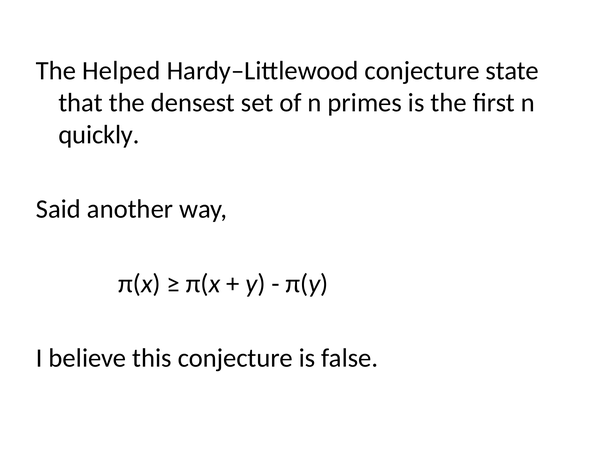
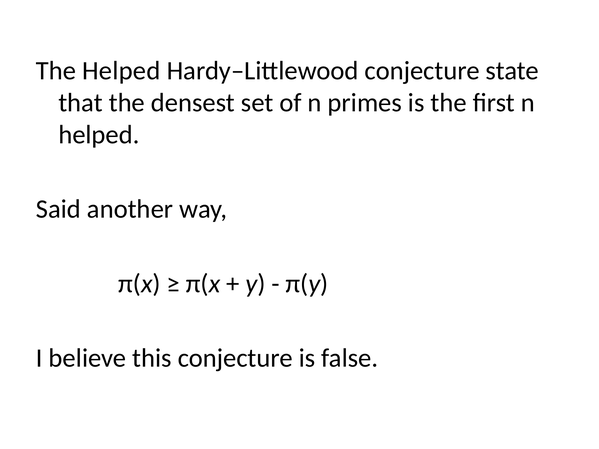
quickly: quickly -> helped (99, 135)
